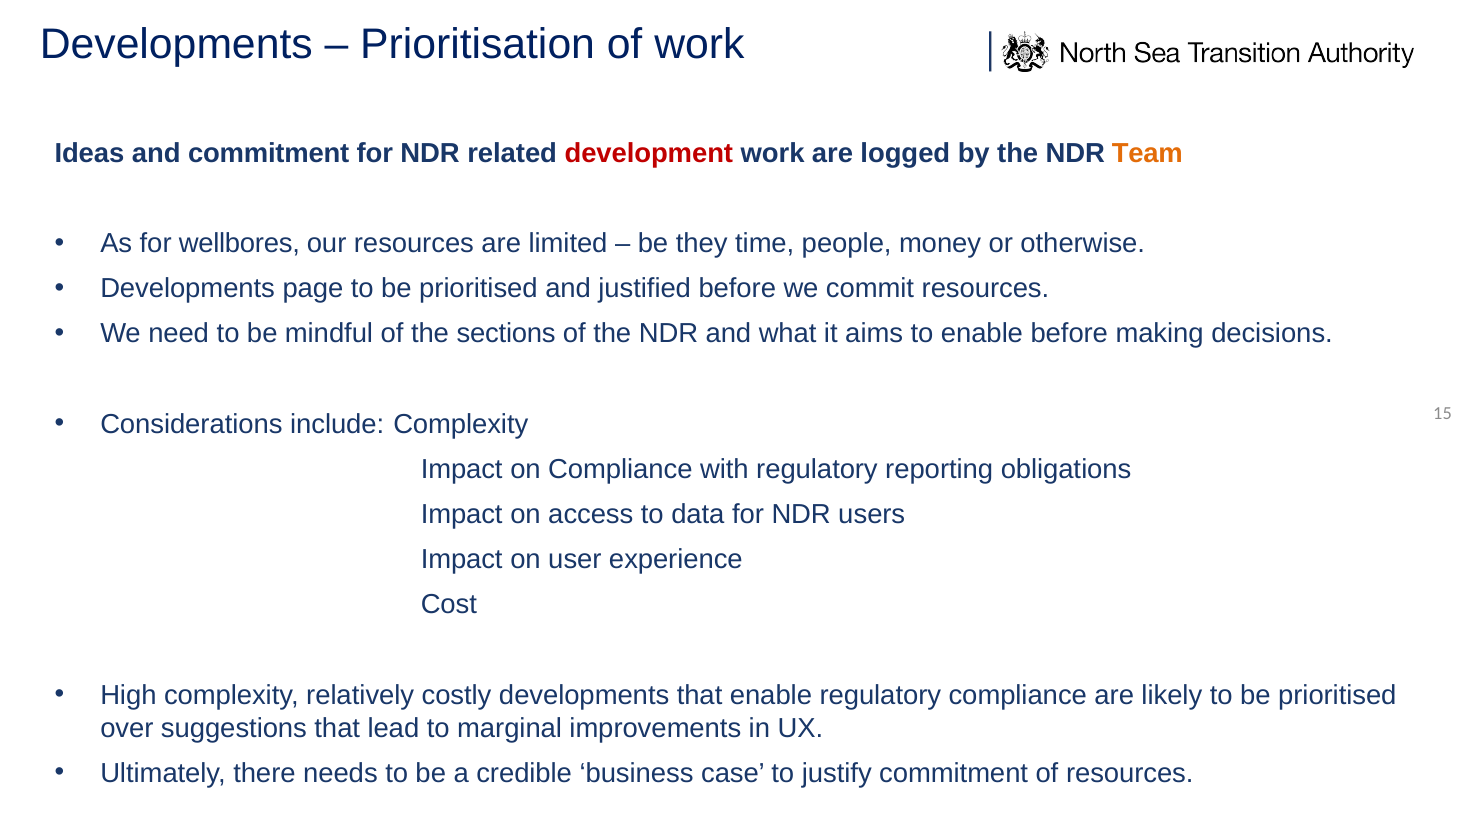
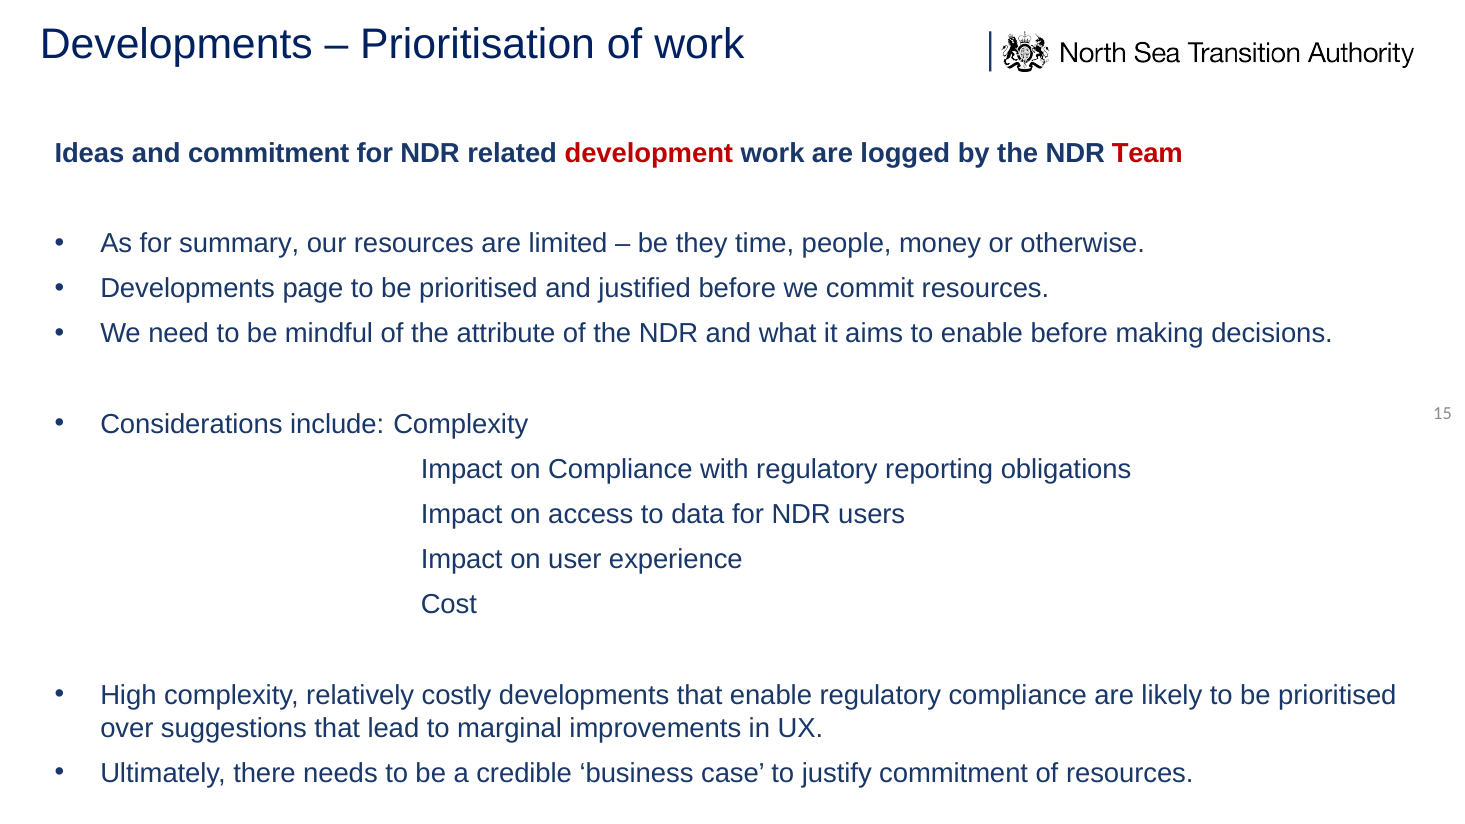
Team colour: orange -> red (1147, 153)
wellbores: wellbores -> summary (239, 244)
sections: sections -> attribute (506, 334)
